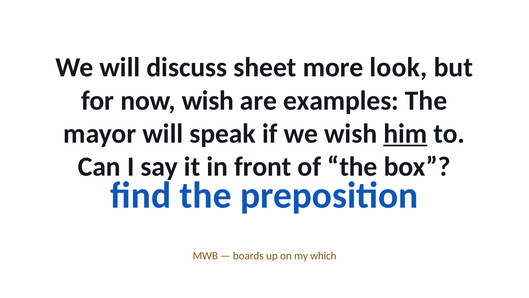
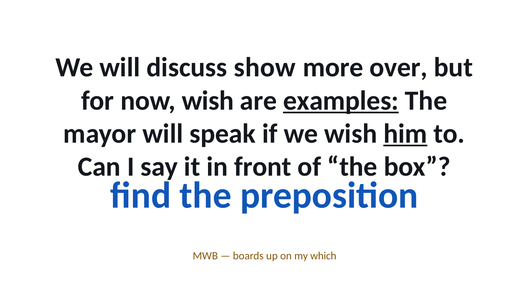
sheet: sheet -> show (265, 67)
look: look -> over (399, 67)
examples underline: none -> present (341, 100)
